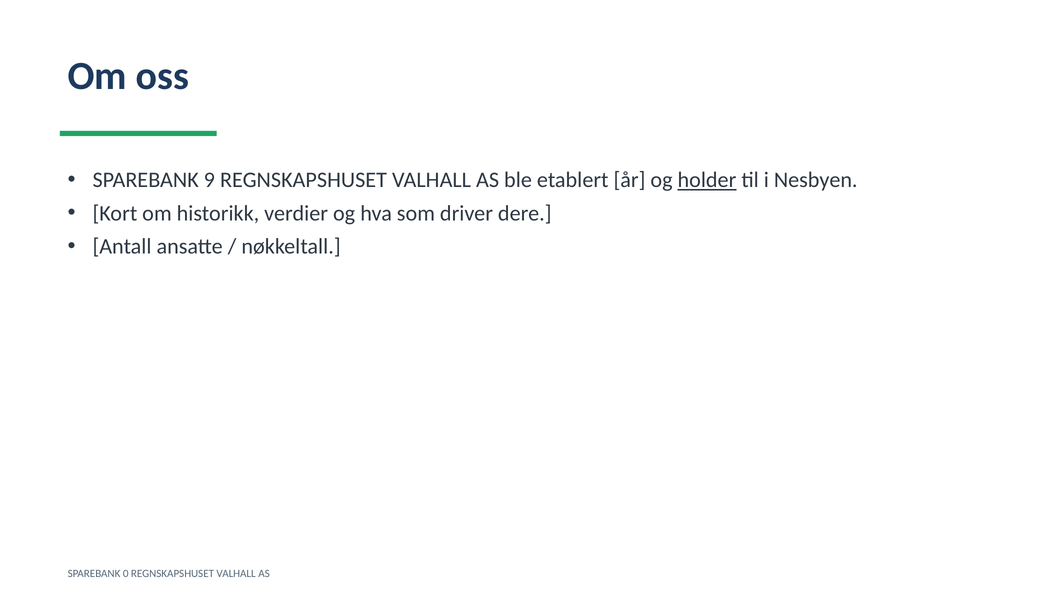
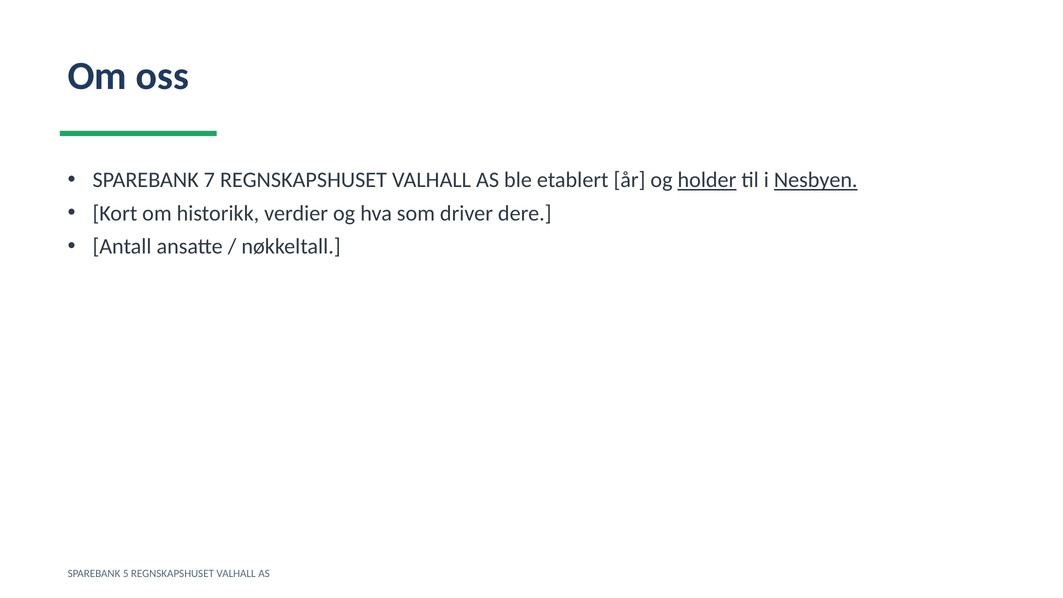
9: 9 -> 7 (209, 180)
Nesbyen underline: none -> present (816, 180)
0: 0 -> 5 (126, 574)
